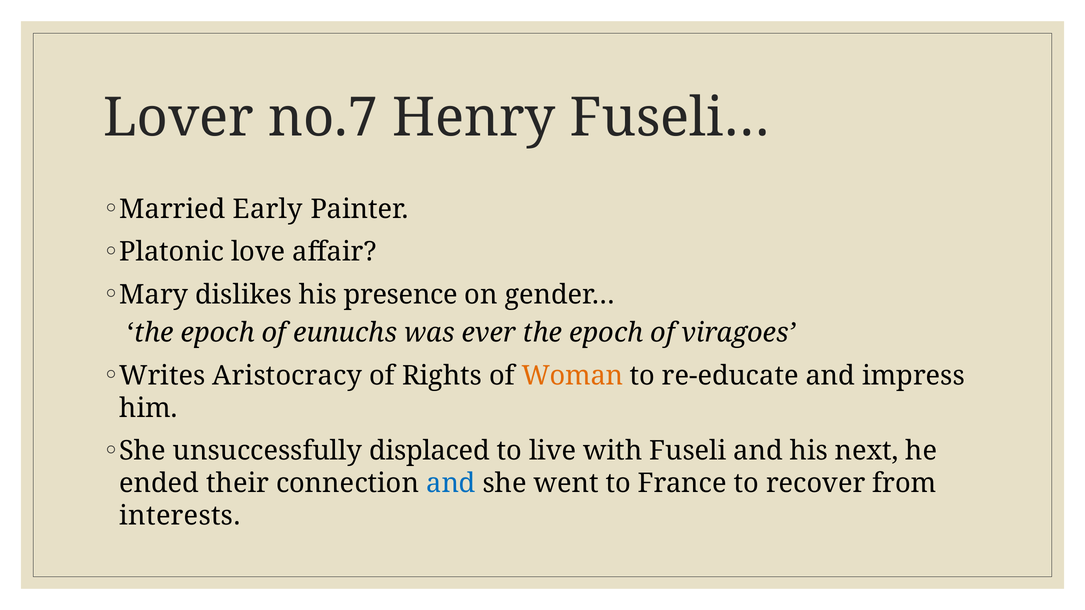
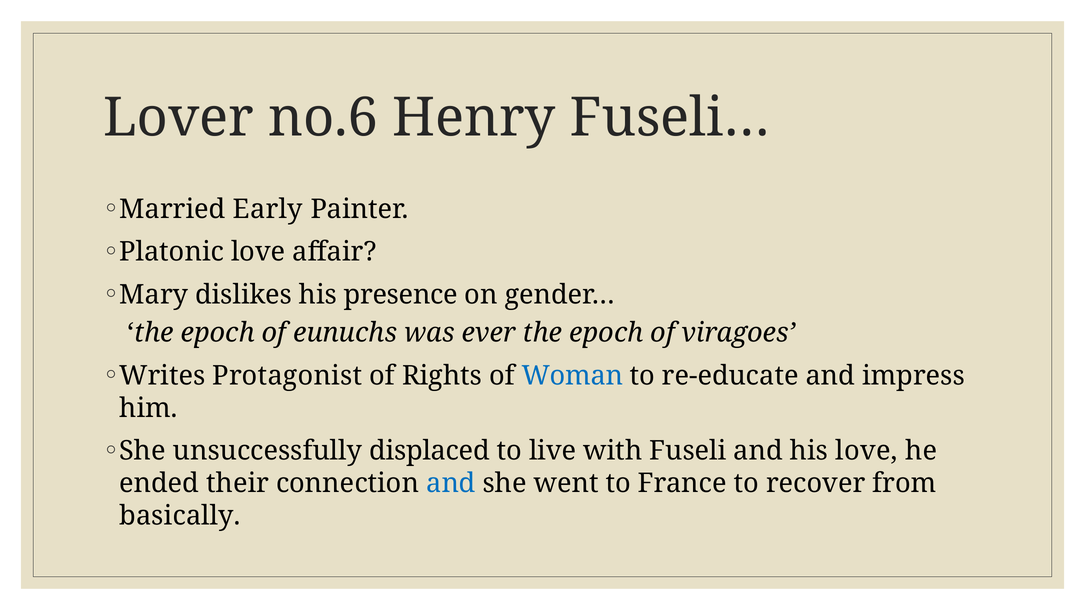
no.7: no.7 -> no.6 (323, 118)
Aristocracy: Aristocracy -> Protagonist (287, 376)
Woman colour: orange -> blue (572, 376)
his next: next -> love (867, 451)
interests: interests -> basically (180, 516)
